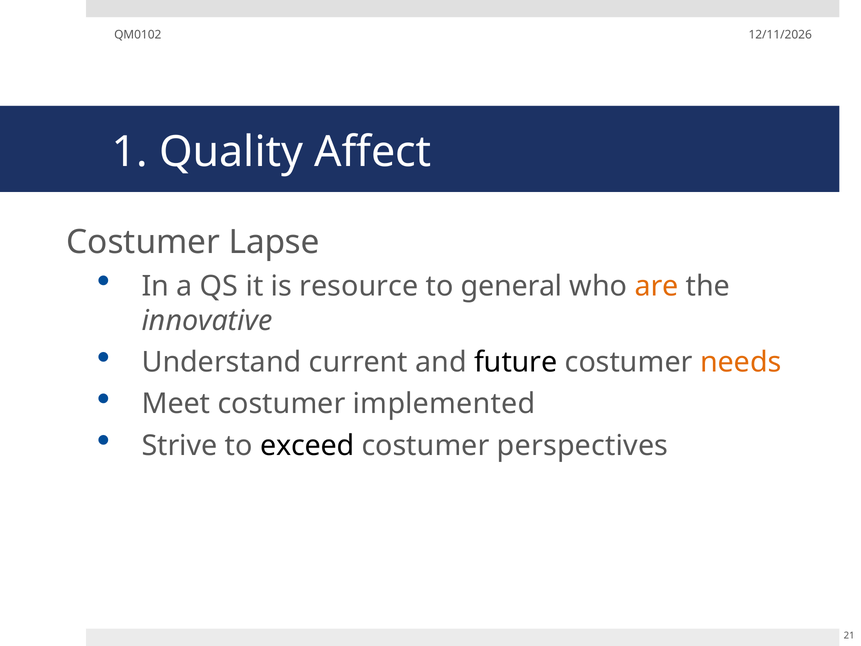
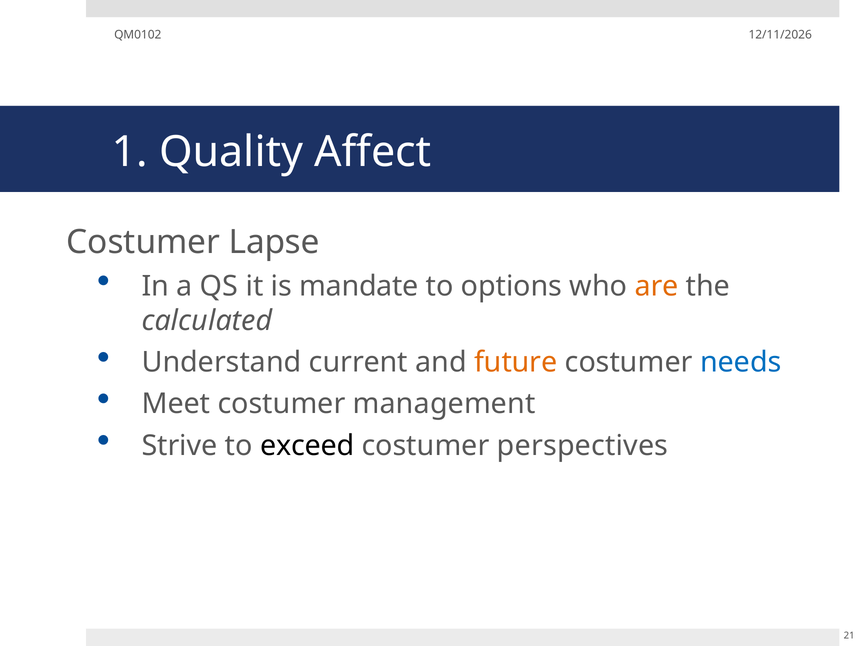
resource: resource -> mandate (359, 286)
general: general -> options (511, 286)
innovative: innovative -> calculated (207, 321)
future colour: black -> orange (516, 362)
needs colour: orange -> blue (741, 362)
implemented: implemented -> management (444, 404)
